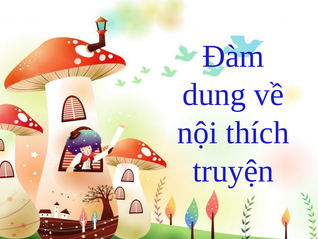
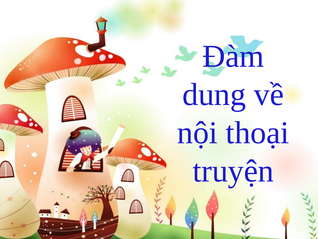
thích: thích -> thoại (257, 133)
